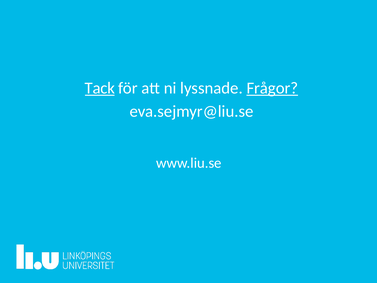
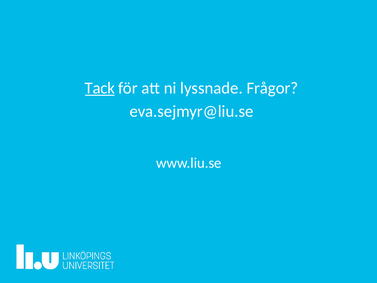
Frågor underline: present -> none (272, 88)
